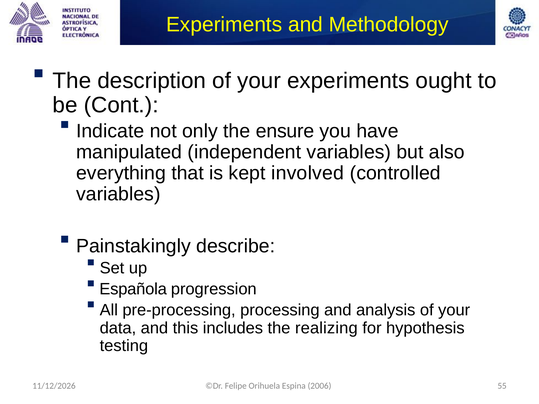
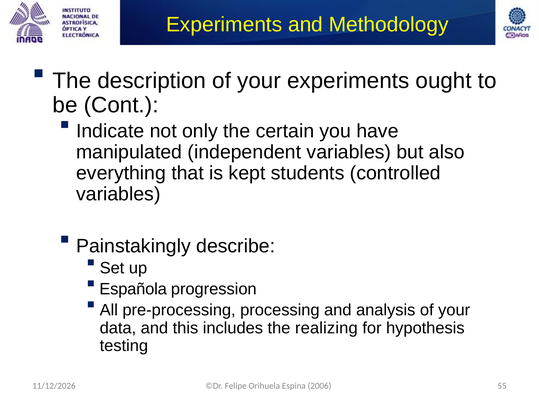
ensure: ensure -> certain (285, 131)
involved: involved -> students (308, 173)
